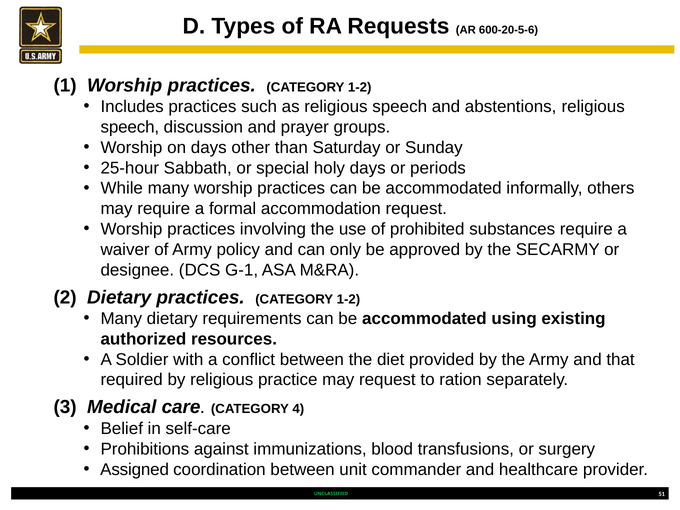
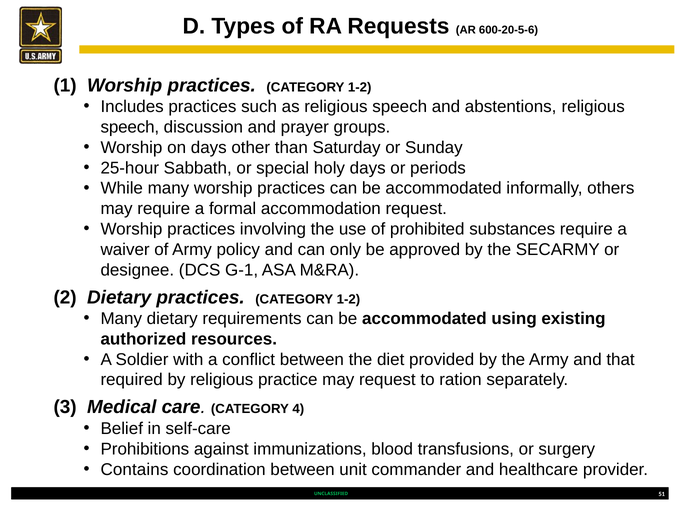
Assigned: Assigned -> Contains (134, 469)
